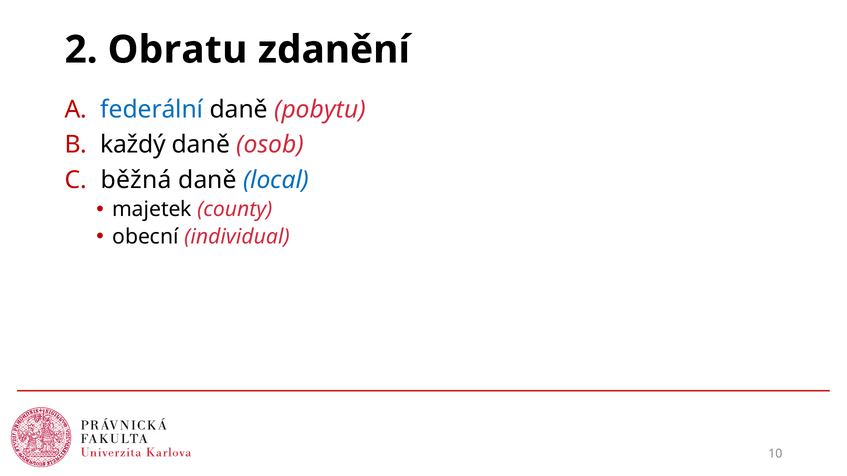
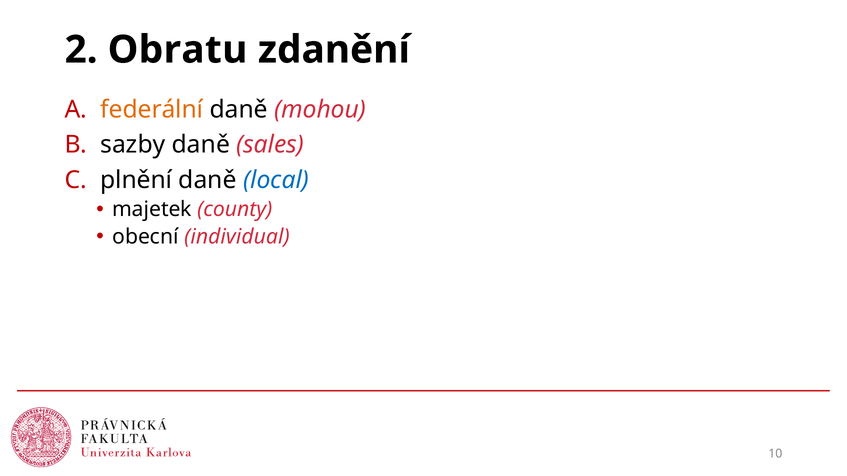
federální colour: blue -> orange (152, 110)
pobytu: pobytu -> mohou (320, 110)
každý: každý -> sazby (133, 145)
osob: osob -> sales (270, 145)
běžná: běžná -> plnění (136, 180)
